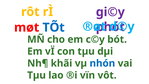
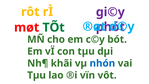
TÕt colour: blue -> green (54, 27)
